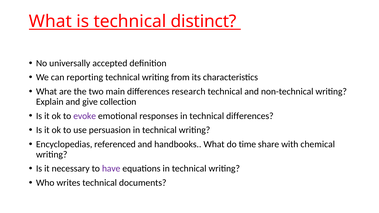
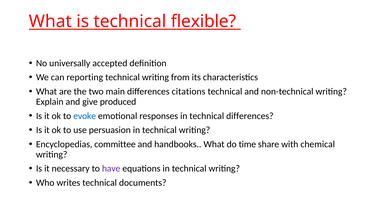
distinct: distinct -> flexible (204, 21)
research: research -> citations (189, 92)
collection: collection -> produced (118, 102)
evoke colour: purple -> blue (85, 116)
referenced: referenced -> committee (115, 144)
